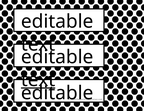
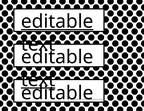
editable underline: none -> present (57, 22)
